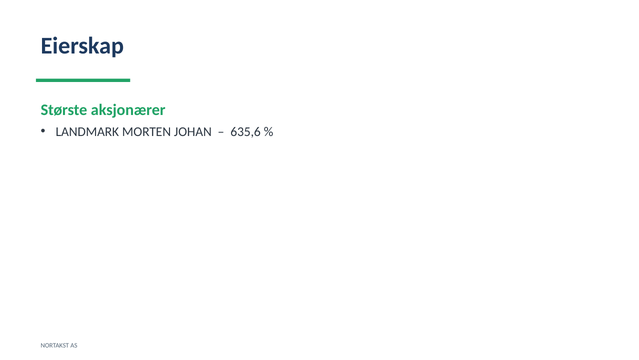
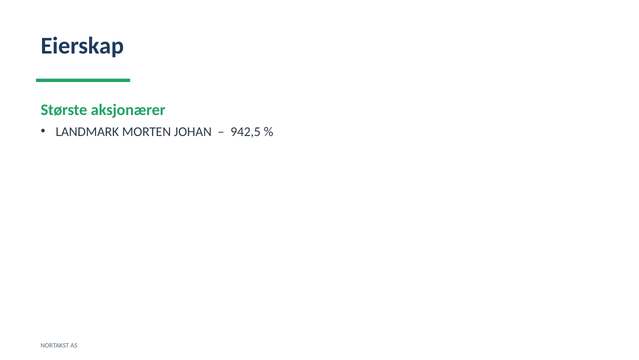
635,6: 635,6 -> 942,5 (246, 131)
